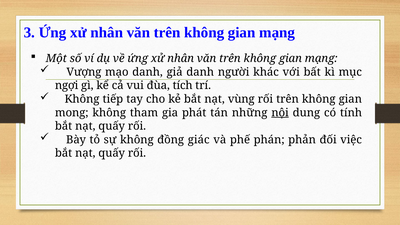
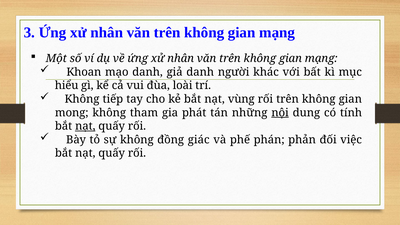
Vượng: Vượng -> Khoan (84, 72)
ngợi: ngợi -> hiểu (67, 86)
tích: tích -> loài (183, 86)
nạt underline: none -> present (85, 126)
